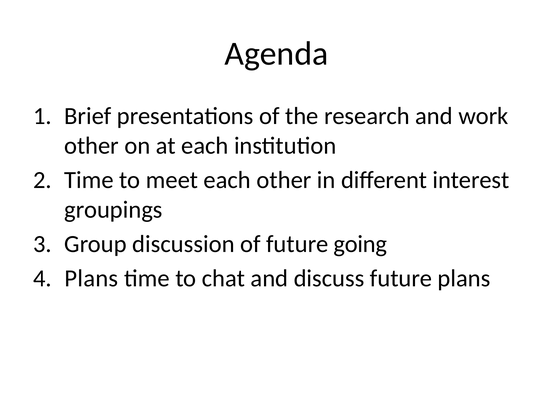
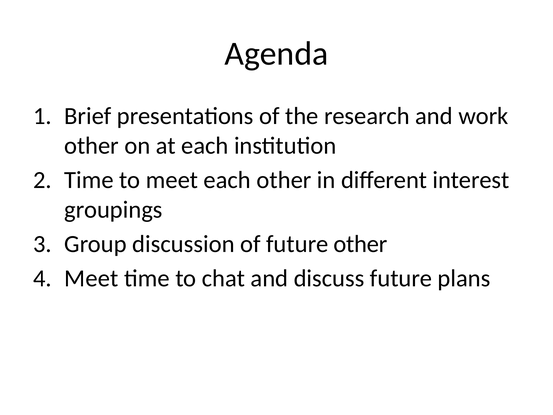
future going: going -> other (360, 244)
Plans: Plans -> Meet (91, 278)
